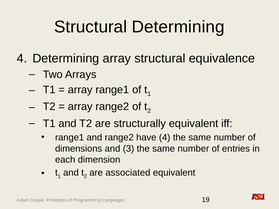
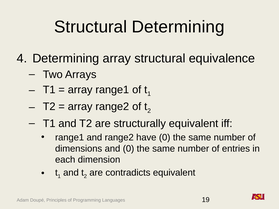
have 4: 4 -> 0 (165, 138)
and 3: 3 -> 0 (128, 149)
associated: associated -> contradicts (128, 173)
